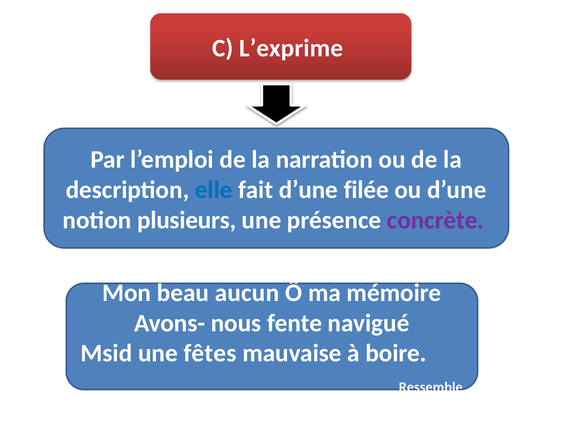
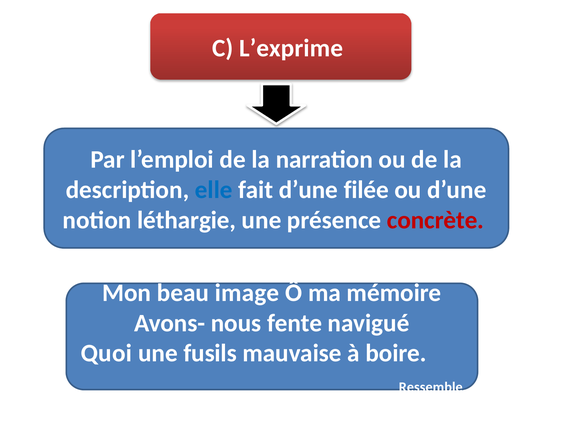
plusieurs: plusieurs -> léthargie (187, 220)
concrète colour: purple -> red (435, 220)
aucun: aucun -> image (247, 293)
Msid: Msid -> Quoi (106, 353)
fêtes: fêtes -> fusils (210, 353)
